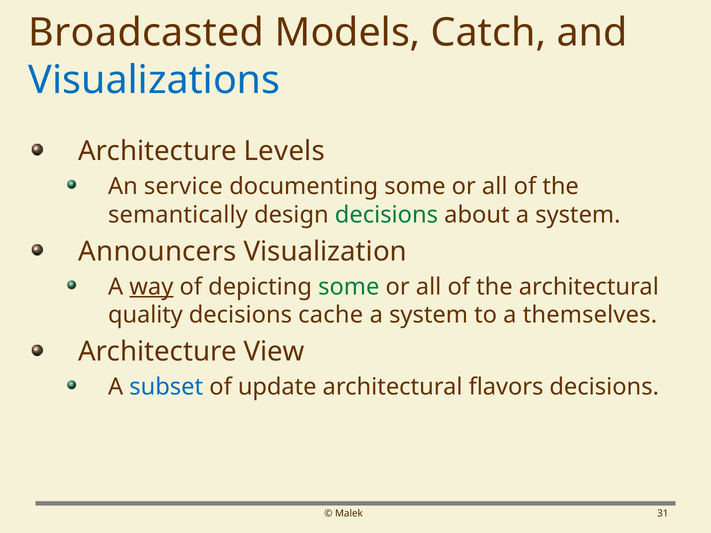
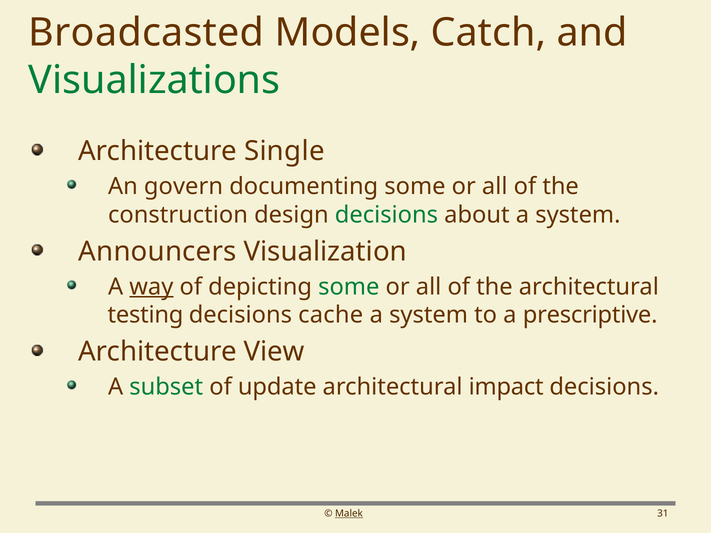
Visualizations colour: blue -> green (154, 80)
Levels: Levels -> Single (284, 151)
service: service -> govern (184, 186)
semantically: semantically -> construction (178, 215)
quality: quality -> testing (145, 315)
themselves: themselves -> prescriptive (590, 315)
subset colour: blue -> green (166, 387)
flavors: flavors -> impact (506, 387)
Malek underline: none -> present (349, 514)
